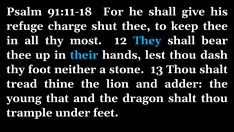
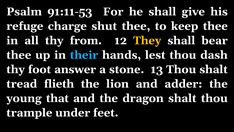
91:11-18: 91:11-18 -> 91:11-53 (70, 12)
most: most -> from (86, 40)
They colour: light blue -> yellow (147, 40)
neither: neither -> answer (75, 69)
thine: thine -> flieth (59, 84)
